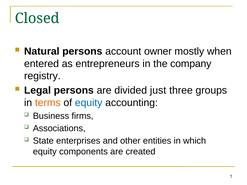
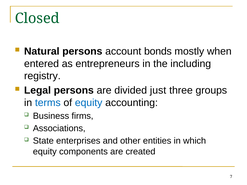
owner: owner -> bonds (158, 51)
company: company -> including (191, 64)
terms colour: orange -> blue (48, 103)
